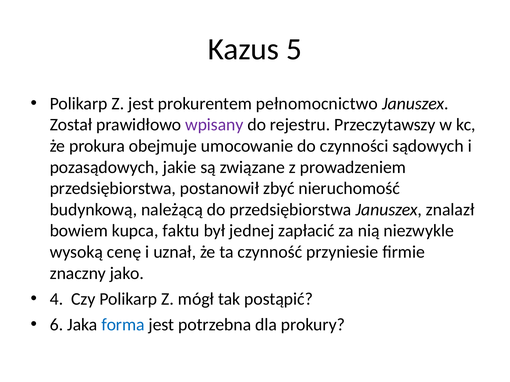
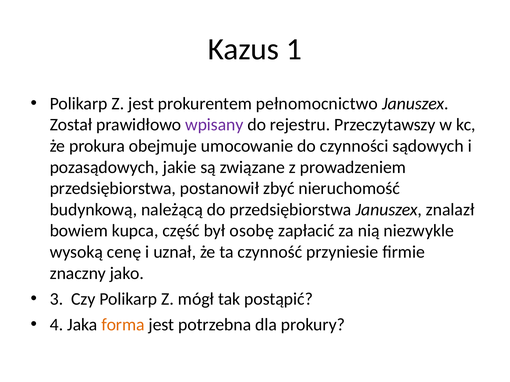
5: 5 -> 1 (294, 49)
faktu: faktu -> część (181, 231)
jednej: jednej -> osobę (252, 231)
4: 4 -> 3 (56, 299)
6: 6 -> 4 (56, 325)
forma colour: blue -> orange (123, 325)
